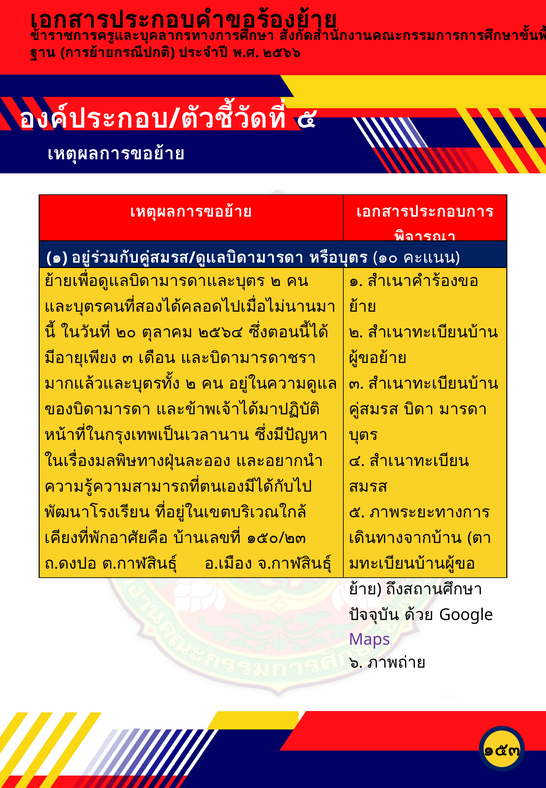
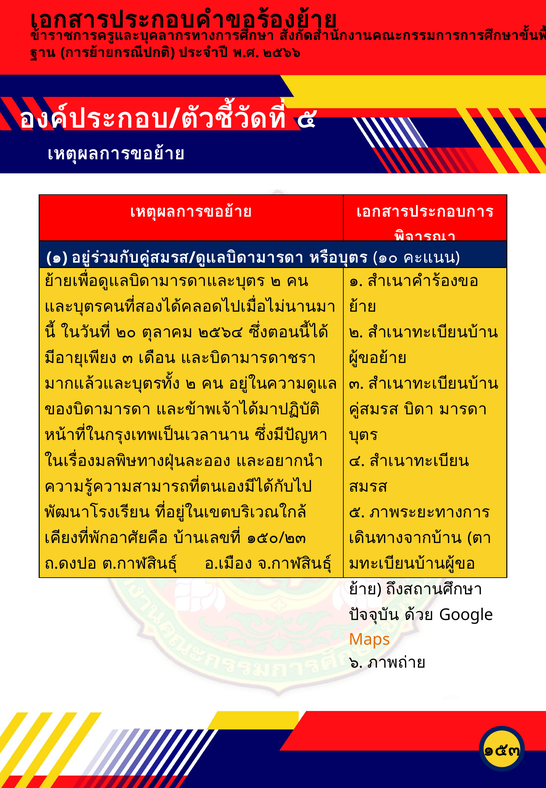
Maps colour: purple -> orange (369, 640)
